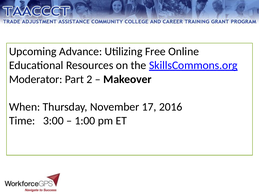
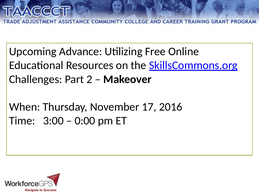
Moderator: Moderator -> Challenges (36, 79)
1:00: 1:00 -> 0:00 (85, 121)
